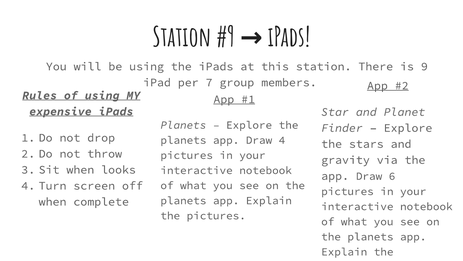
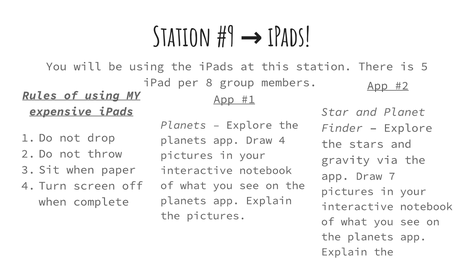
9: 9 -> 5 (424, 66)
7: 7 -> 8 (209, 82)
looks: looks -> paper (119, 169)
6: 6 -> 7 (392, 176)
